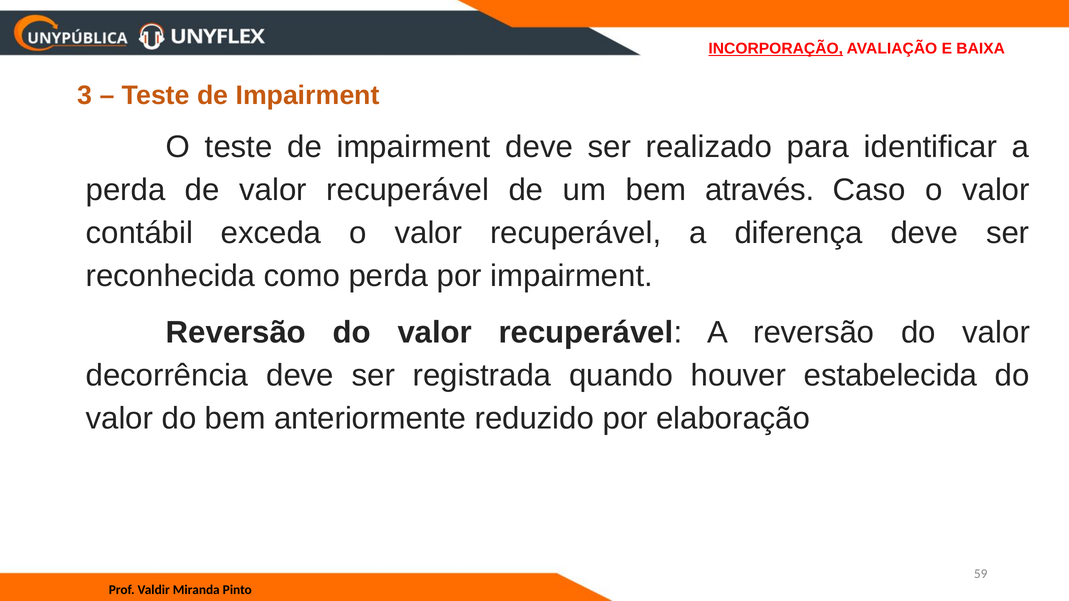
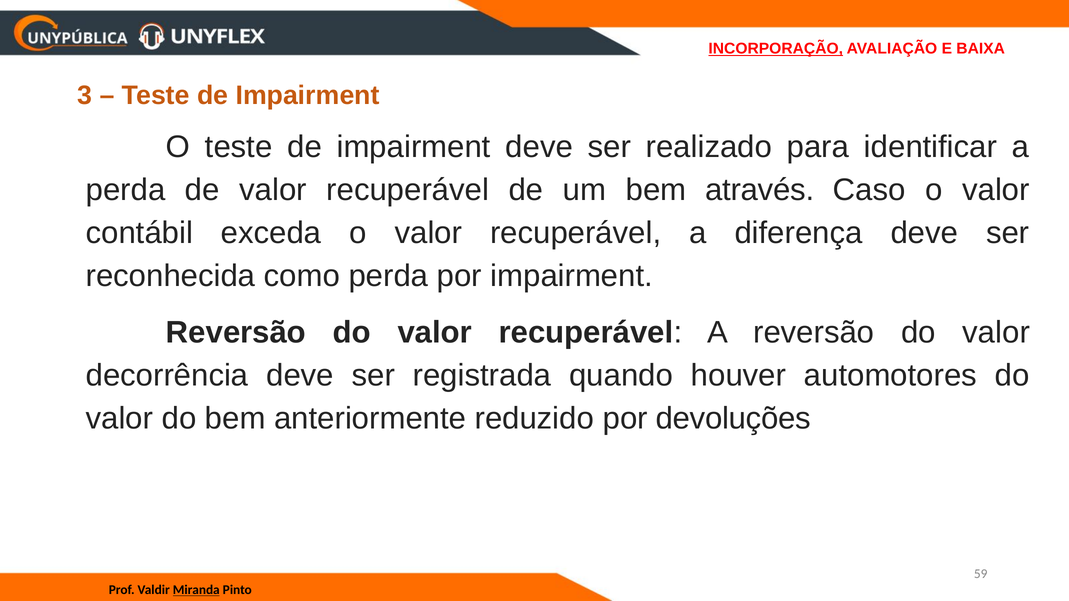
estabelecida: estabelecida -> automotores (890, 375)
elaboração: elaboração -> devoluções (733, 418)
Miranda underline: none -> present (196, 590)
